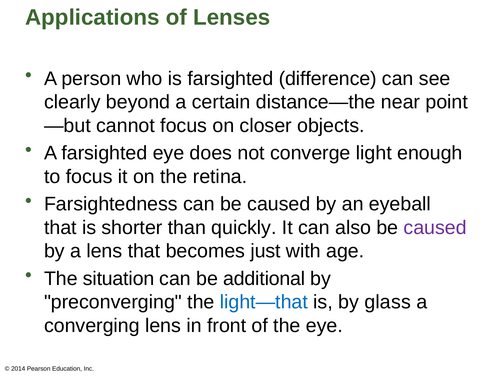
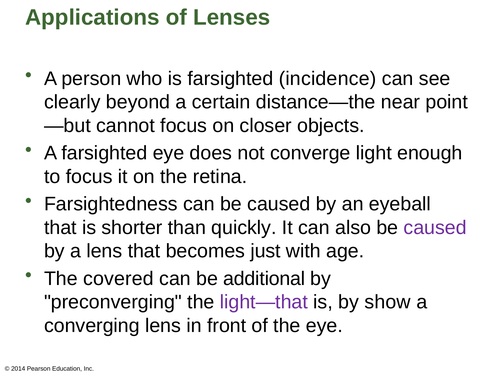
difference: difference -> incidence (328, 79)
situation: situation -> covered (118, 279)
light—that colour: blue -> purple (264, 302)
glass: glass -> show (388, 302)
